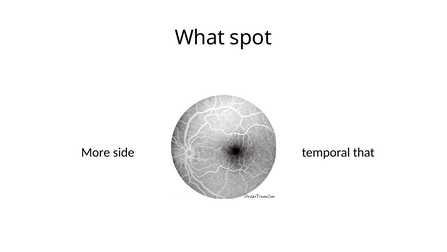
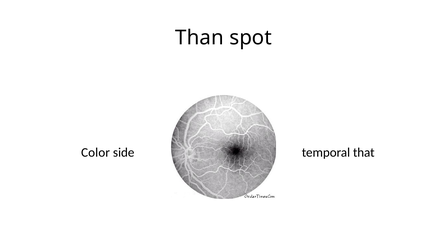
What: What -> Than (200, 38)
More: More -> Color (96, 152)
